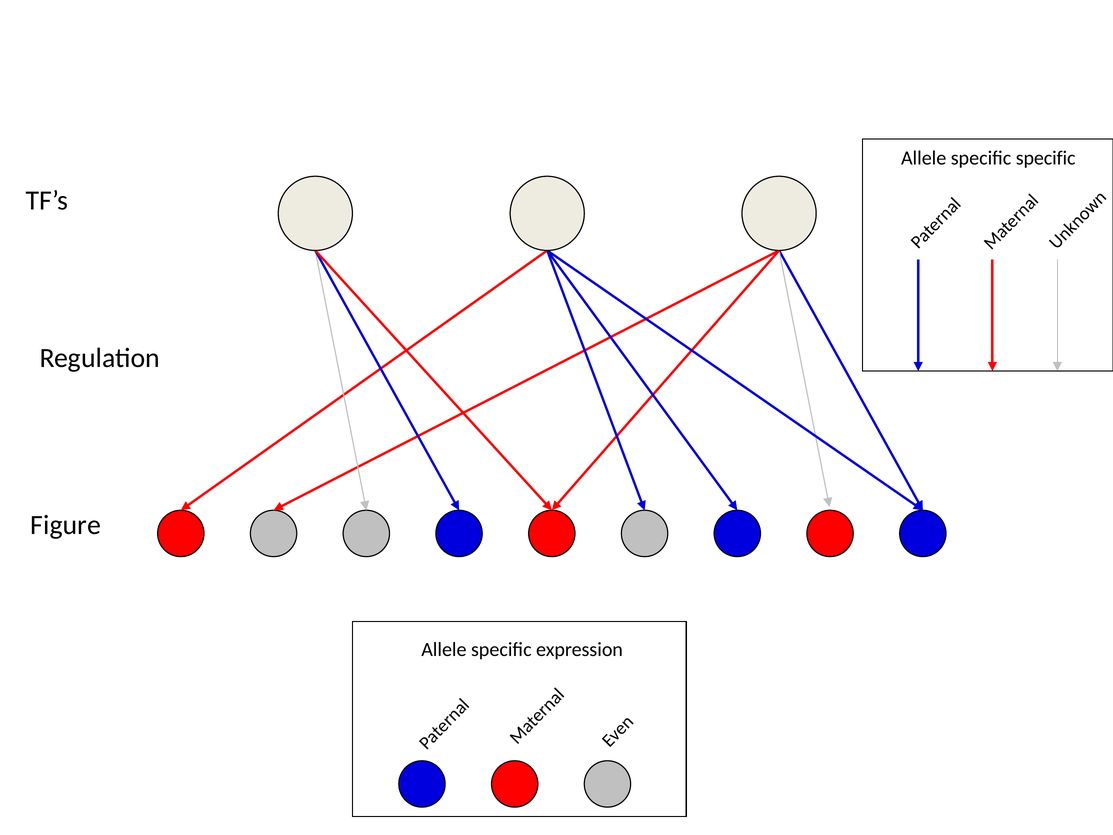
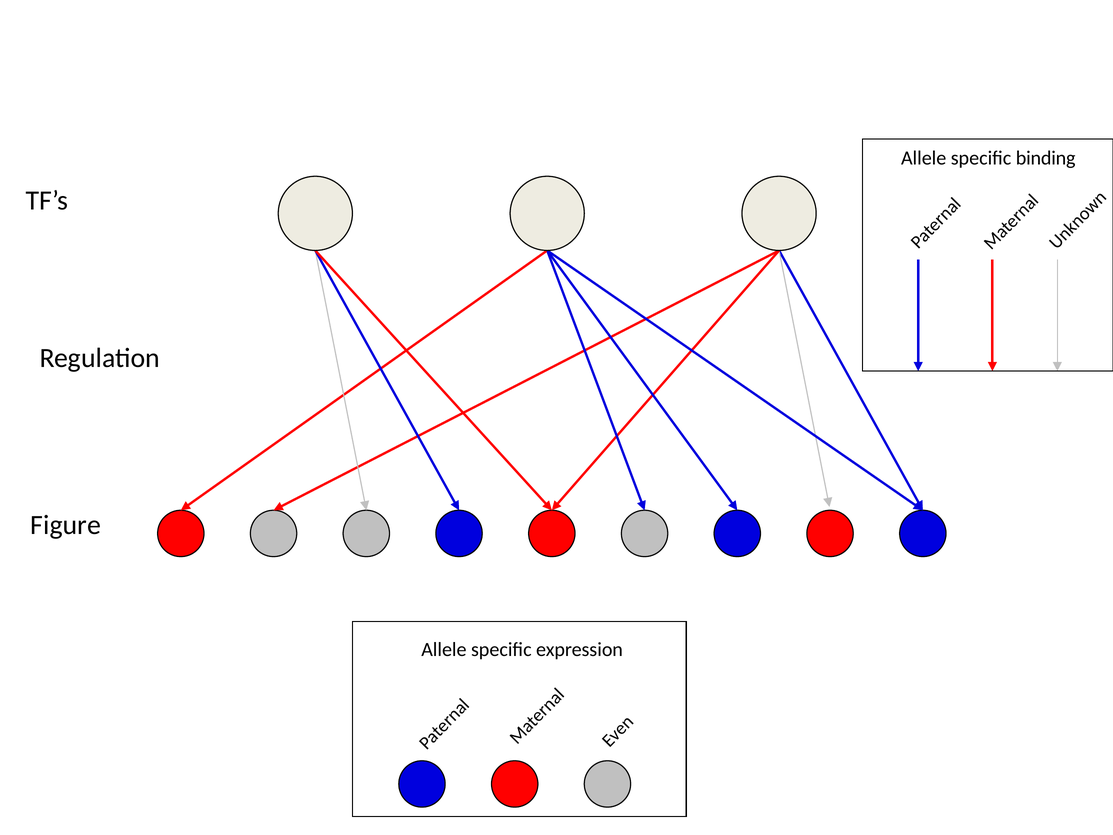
specific specific: specific -> binding (1046, 158)
